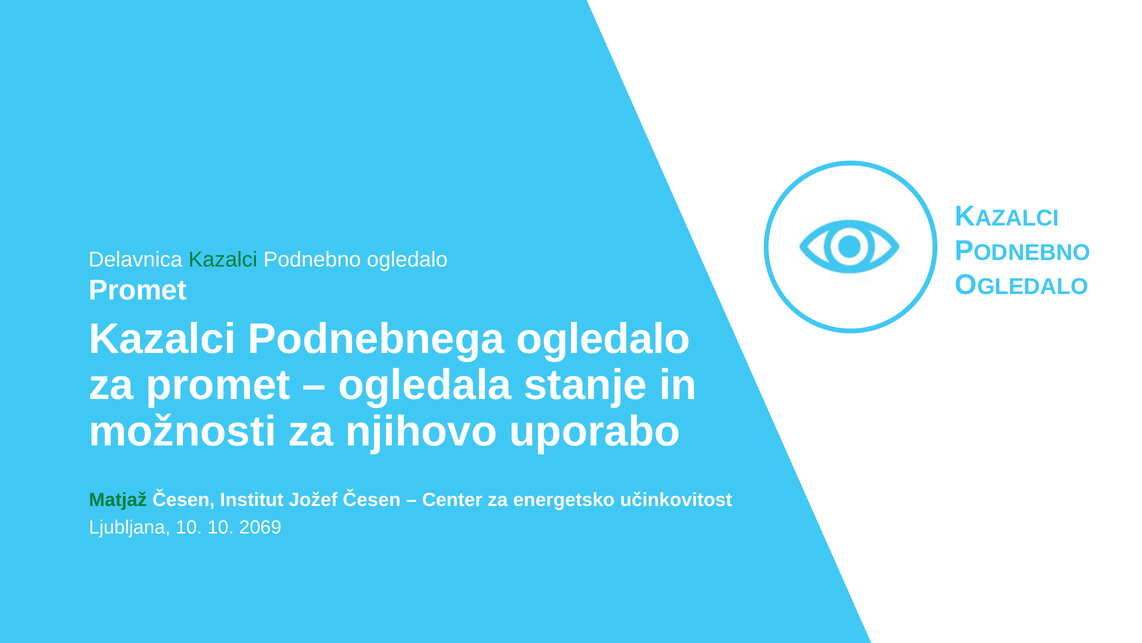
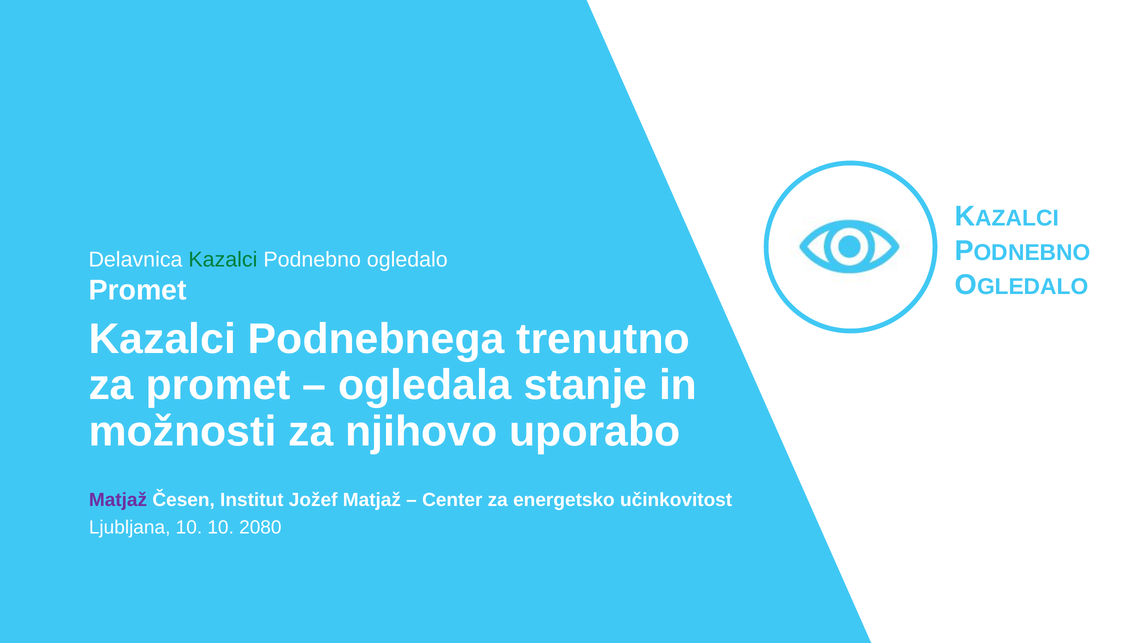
Podnebnega ogledalo: ogledalo -> trenutno (603, 339)
Matjaž colour: green -> purple (118, 500)
Jožef Česen: Česen -> Matjaž (372, 500)
2069: 2069 -> 2080 (260, 527)
